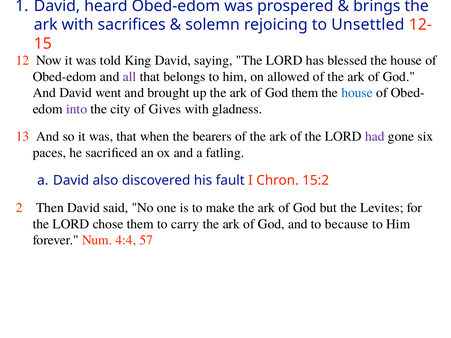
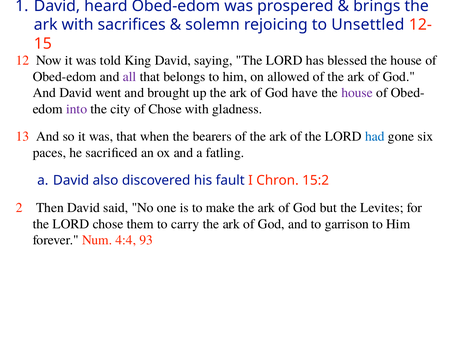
God them: them -> have (305, 93)
house colour: blue -> purple (357, 93)
of Gives: Gives -> Chose (165, 109)
had colour: purple -> blue (375, 137)
because: because -> garrison (347, 224)
57: 57 -> 93 (146, 240)
